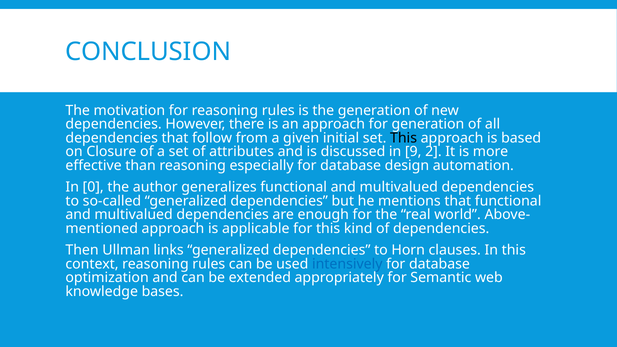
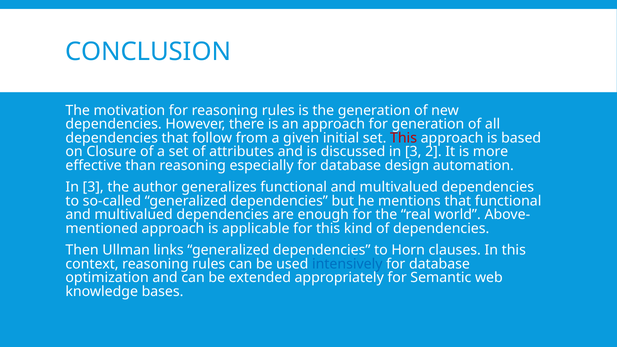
This colour: black -> red (404, 138)
discussed in 9: 9 -> 3 (413, 152)
0: 0 -> 3 (93, 187)
